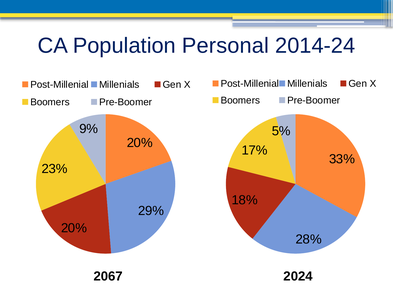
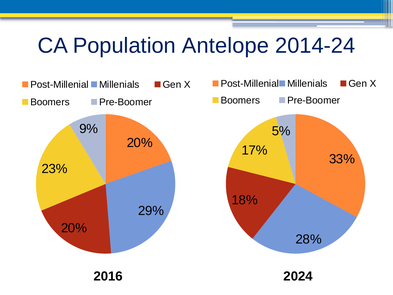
Personal: Personal -> Antelope (225, 46)
2067: 2067 -> 2016 (108, 276)
